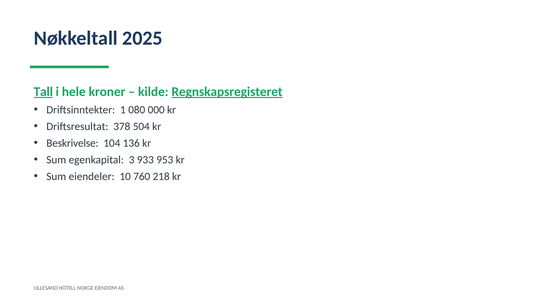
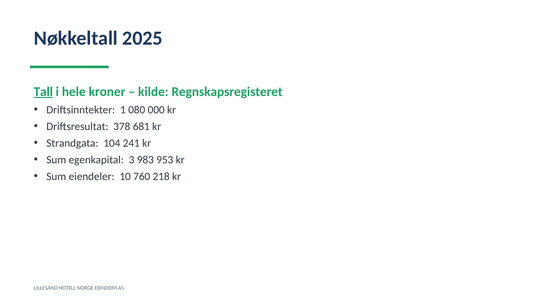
Regnskapsregisteret underline: present -> none (227, 92)
504: 504 -> 681 (141, 126)
Beskrivelse: Beskrivelse -> Strandgata (72, 143)
136: 136 -> 241 (131, 143)
933: 933 -> 983 (145, 160)
